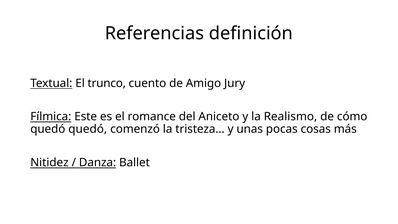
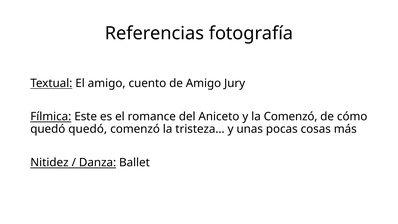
definición: definición -> fotografía (251, 33)
El trunco: trunco -> amigo (107, 83)
la Realismo: Realismo -> Comenzó (291, 117)
